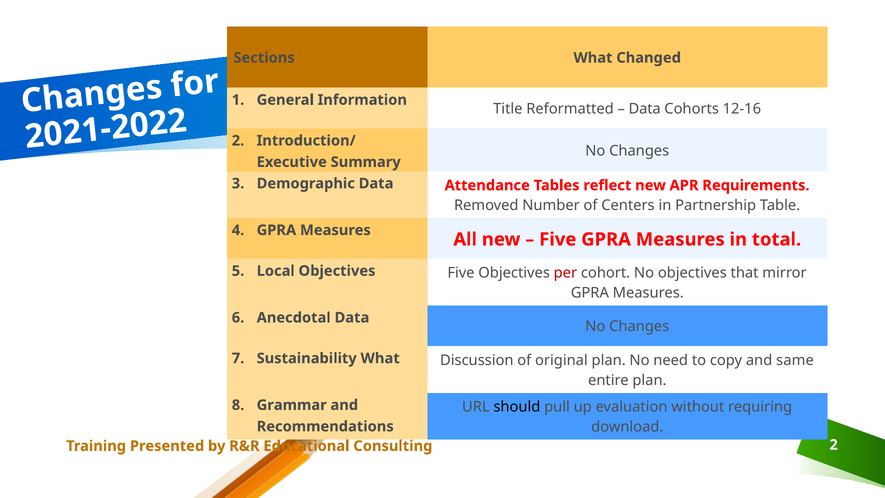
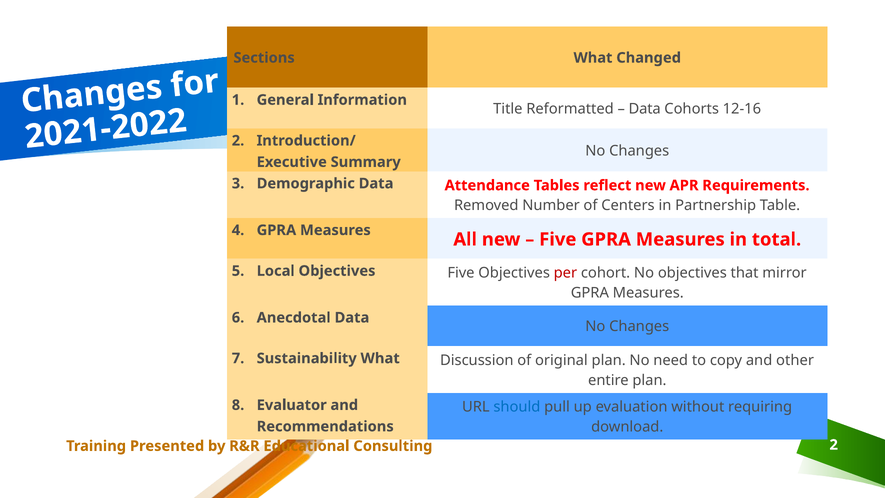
same: same -> other (795, 360)
Grammar: Grammar -> Evaluator (292, 405)
should colour: black -> blue (517, 407)
